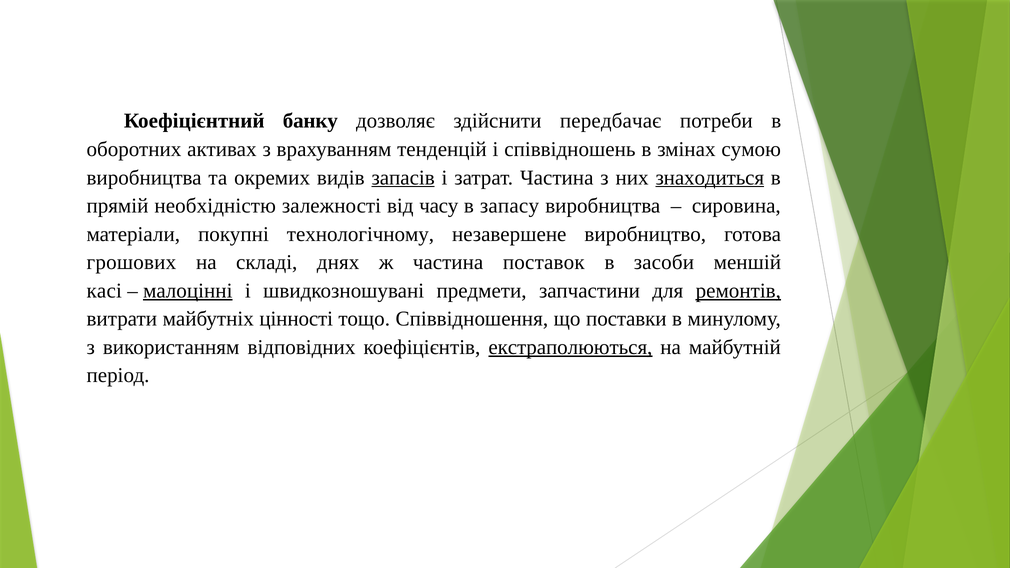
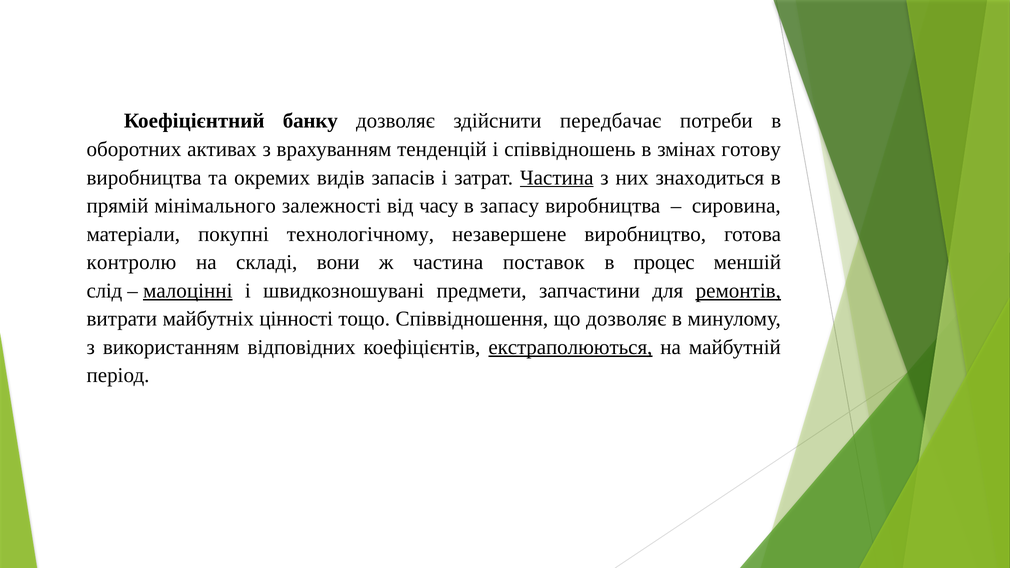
сумою: сумою -> готову (751, 149)
запасів underline: present -> none (403, 178)
Частина underline: none -> present (557, 178)
знаходиться underline: present -> none (710, 178)
необхідністю: необхідністю -> мінімального (215, 206)
грошових: грошових -> контролю (131, 262)
днях: днях -> вони (338, 262)
засоби: засоби -> процес (664, 262)
касі: касі -> слід (104, 291)
що поставки: поставки -> дозволяє (626, 319)
